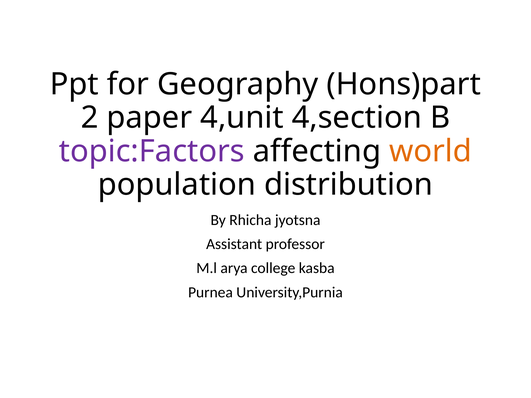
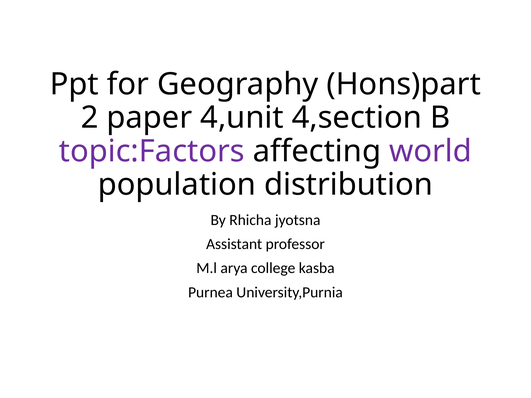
world colour: orange -> purple (431, 151)
